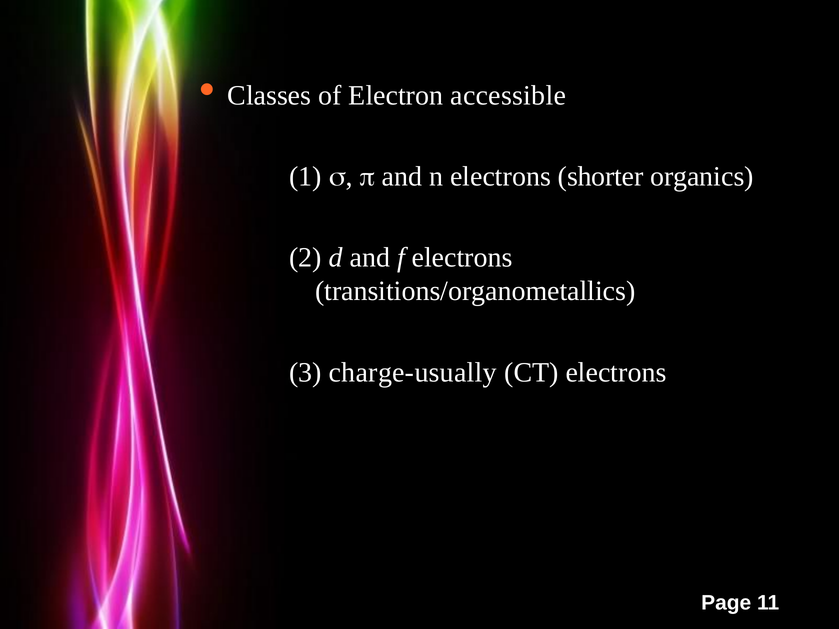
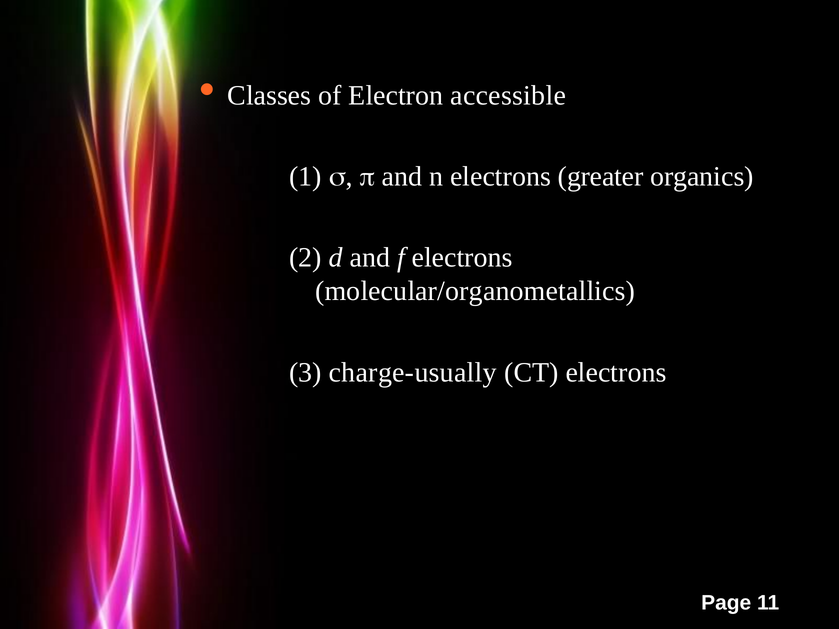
shorter: shorter -> greater (601, 177)
transitions/organometallics: transitions/organometallics -> molecular/organometallics (475, 291)
